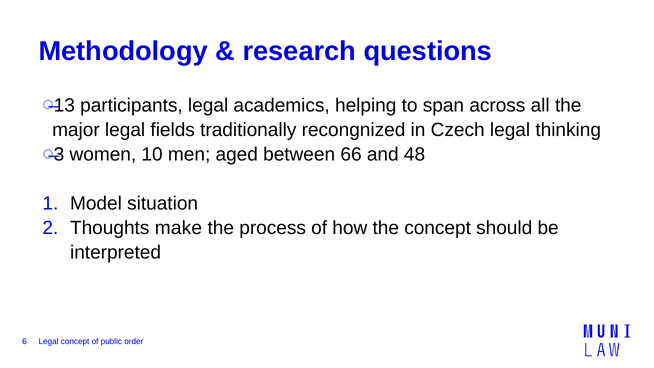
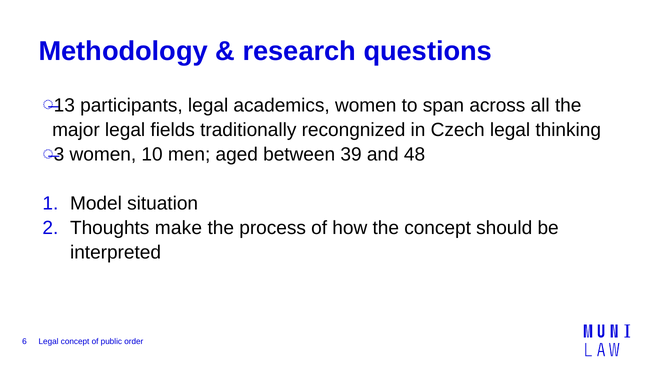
academics helping: helping -> women (366, 105)
66: 66 -> 39 (351, 154)
